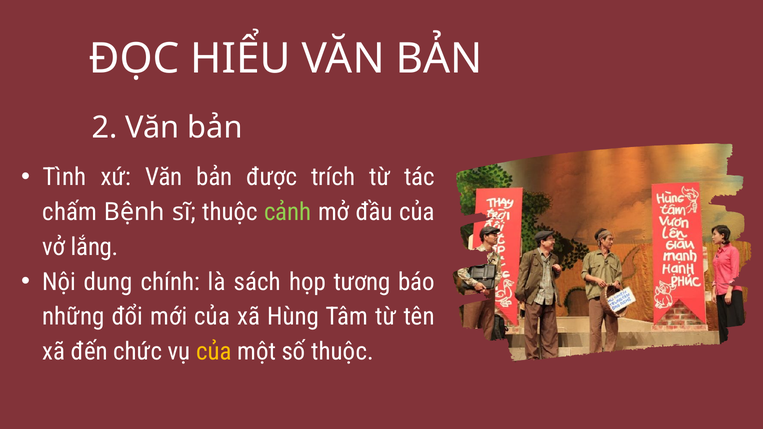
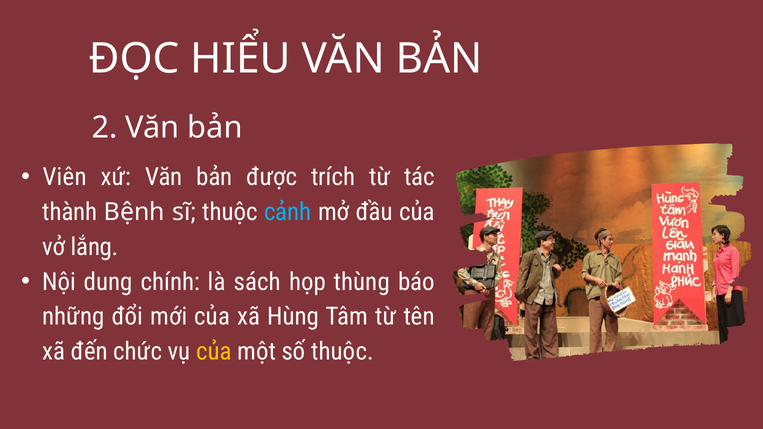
Tình: Tình -> Viên (65, 177)
chấm: chấm -> thành (70, 212)
cảnh colour: light green -> light blue (288, 212)
tương: tương -> thùng (362, 282)
